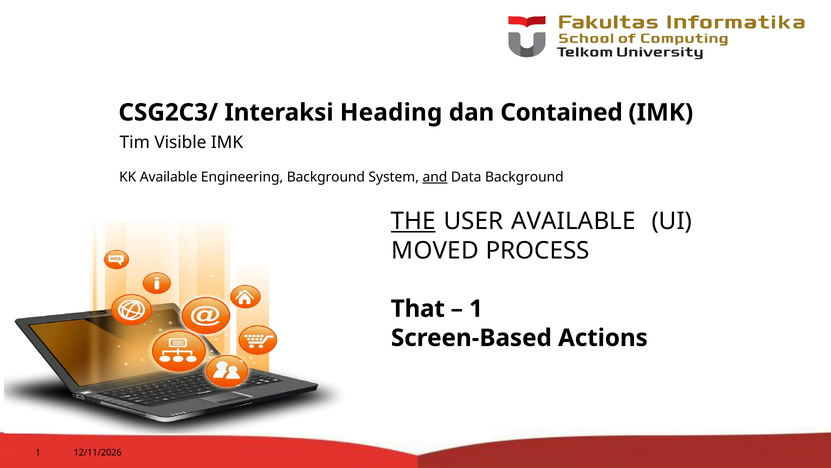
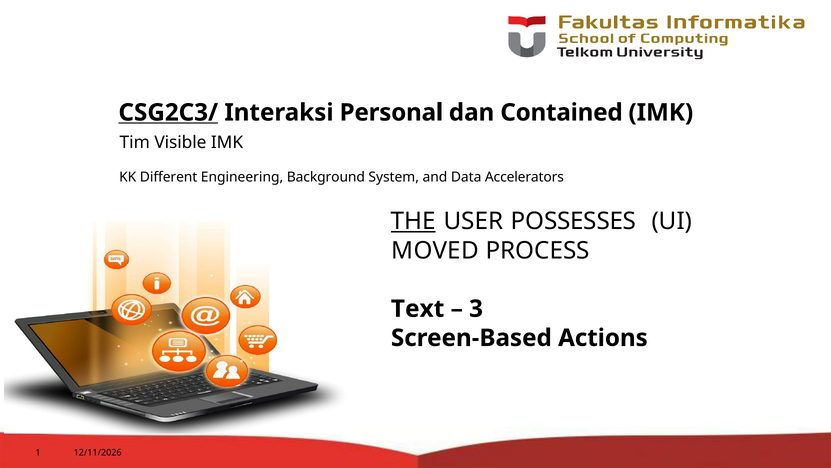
CSG2C3/ underline: none -> present (168, 112)
Heading: Heading -> Personal (391, 112)
KK Available: Available -> Different (169, 177)
and underline: present -> none (435, 177)
Data Background: Background -> Accelerators (524, 177)
USER AVAILABLE: AVAILABLE -> POSSESSES (574, 221)
That: That -> Text (418, 308)
1: 1 -> 3 (476, 308)
